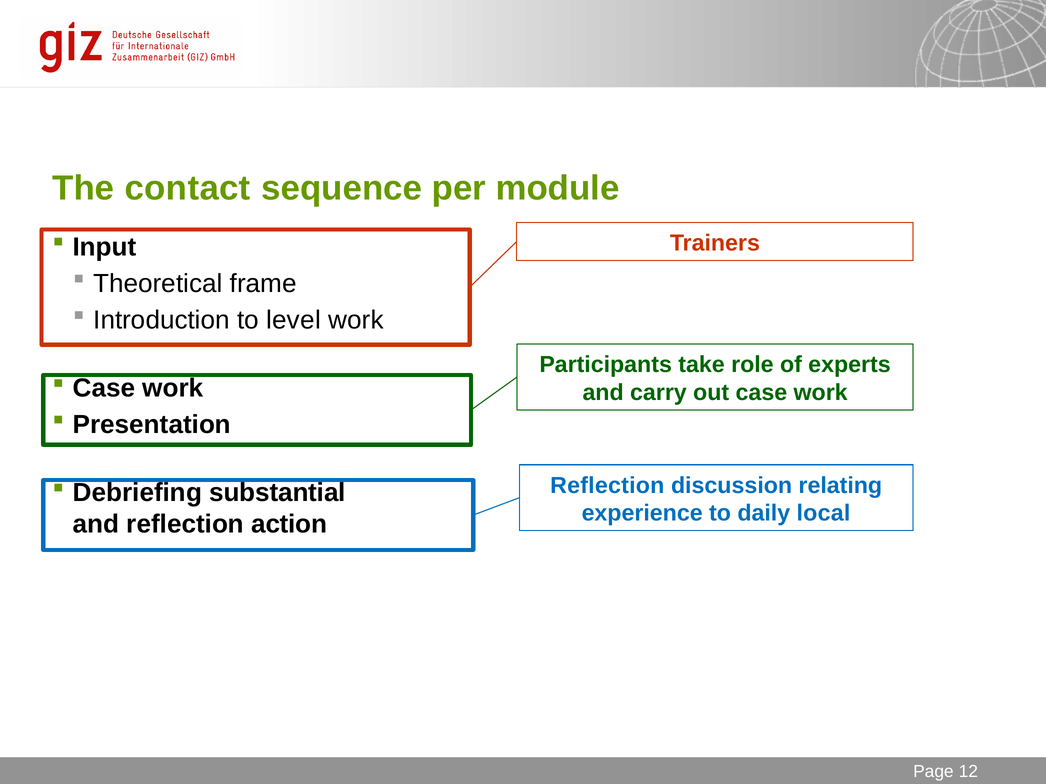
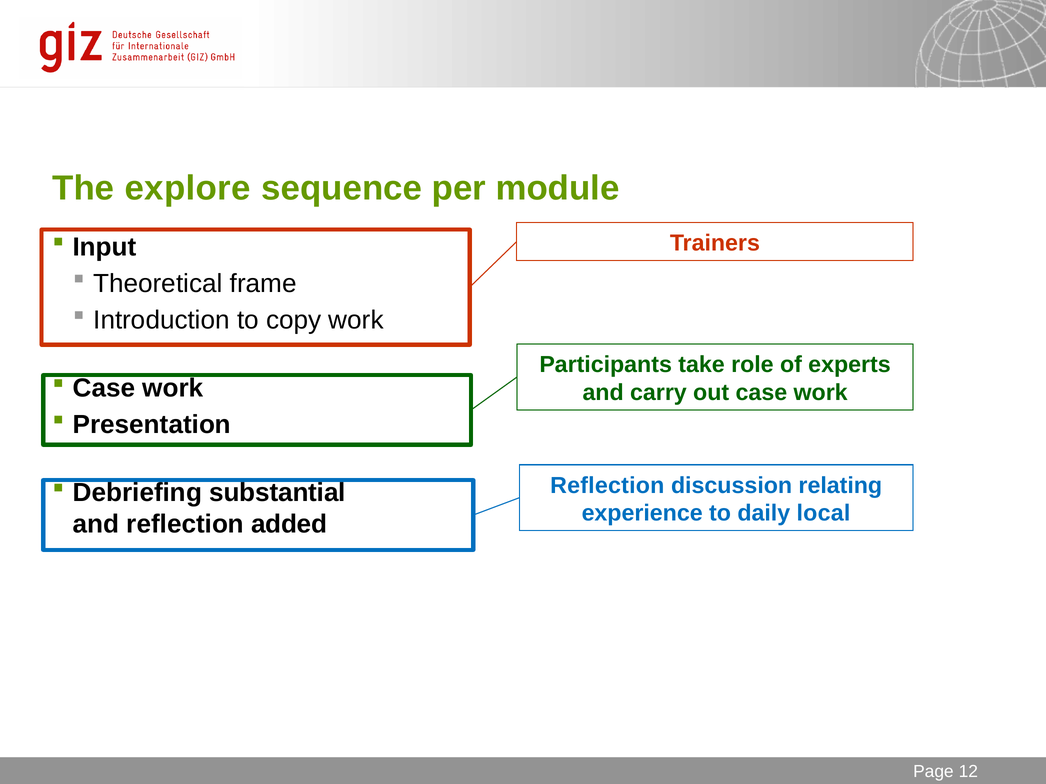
contact: contact -> explore (188, 189)
level: level -> copy (294, 320)
action: action -> added (289, 524)
